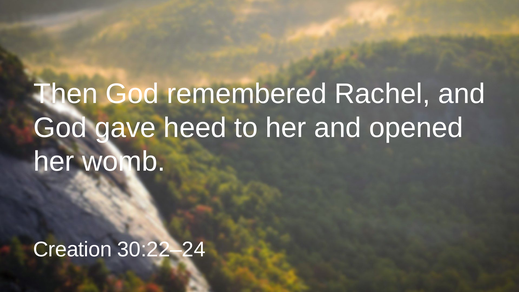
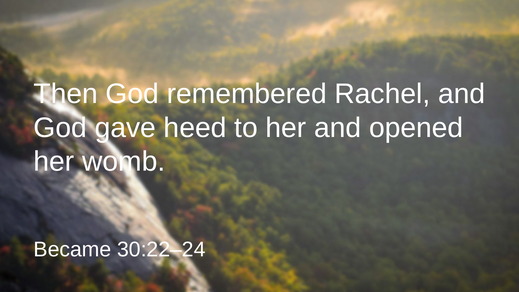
Creation: Creation -> Became (72, 249)
